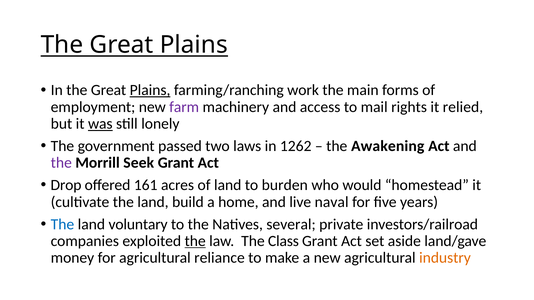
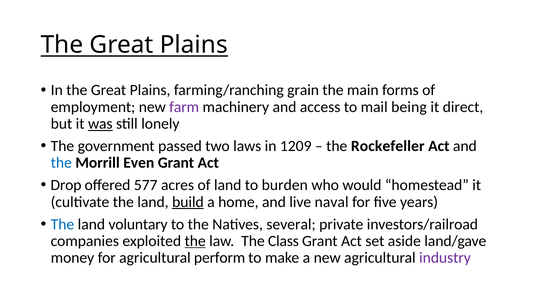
Plains underline: present -> none (150, 90)
work: work -> grain (303, 90)
rights: rights -> being (409, 107)
relied: relied -> direct (463, 107)
1262: 1262 -> 1209 (296, 146)
Awakening: Awakening -> Rockefeller (388, 146)
the colour: purple -> blue (61, 163)
Seek: Seek -> Even (139, 163)
161: 161 -> 577 (146, 185)
build underline: none -> present (188, 202)
reliance: reliance -> perform (220, 258)
industry colour: orange -> purple (445, 258)
